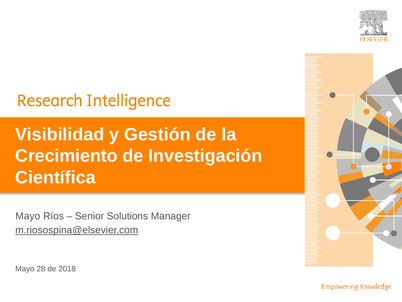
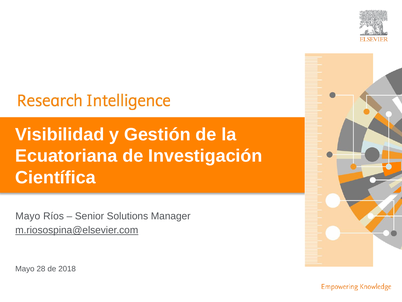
Crecimiento: Crecimiento -> Ecuatoriana (66, 156)
